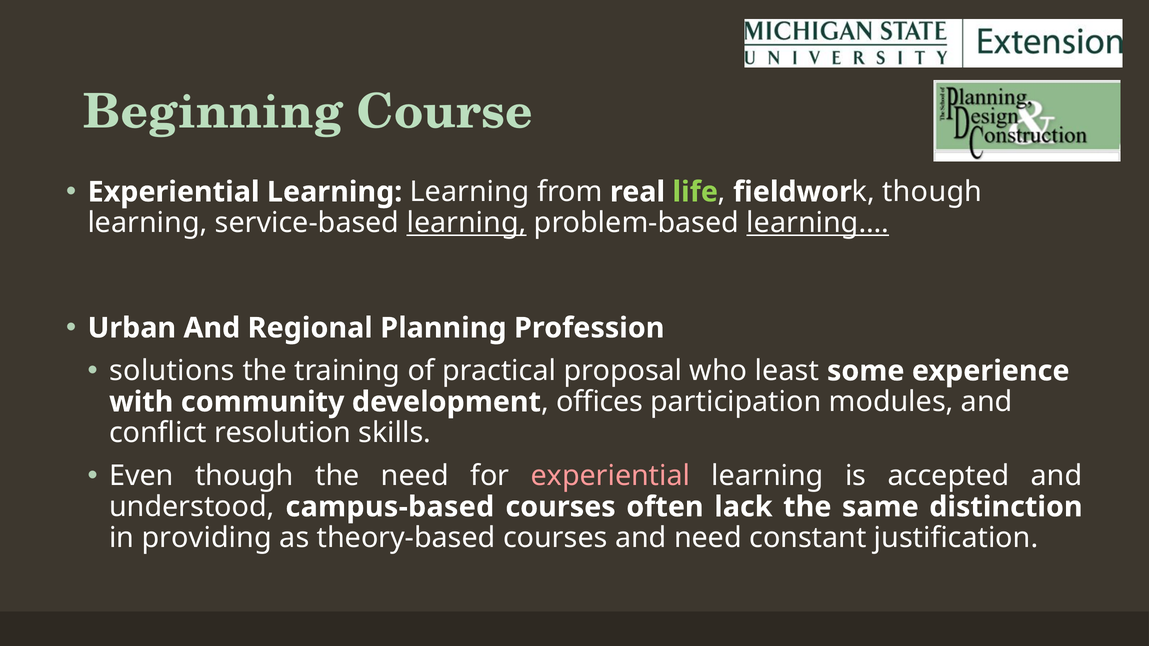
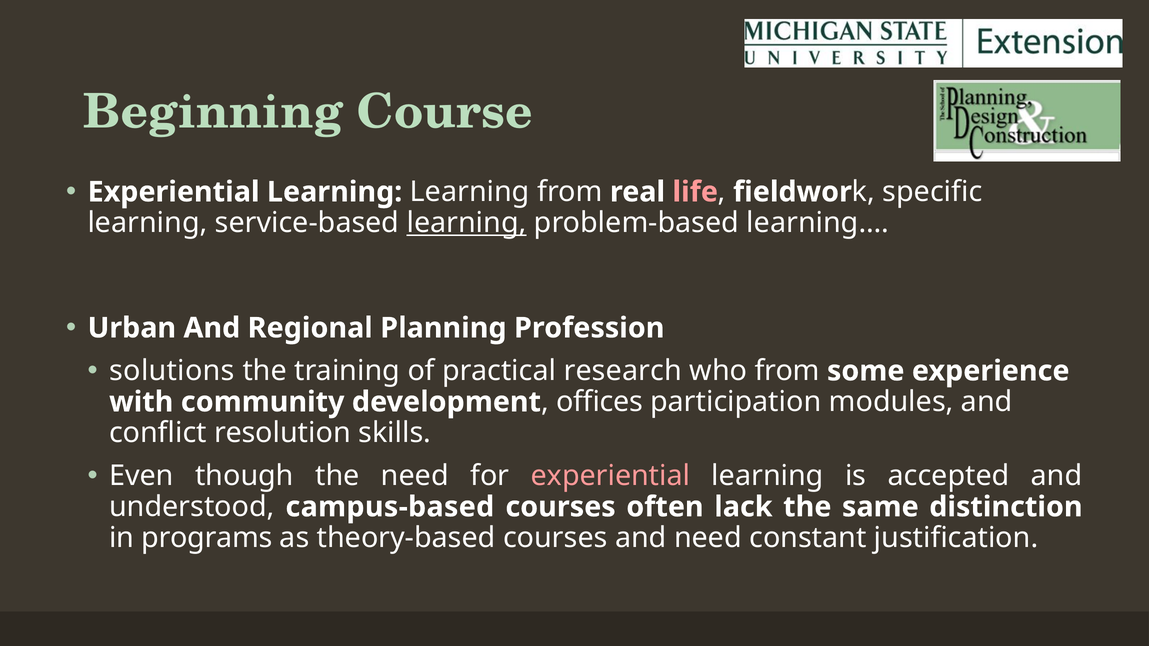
life colour: light green -> pink (695, 192)
though: though -> specific (932, 192)
learning… underline: present -> none (818, 223)
proposal: proposal -> research (623, 371)
who least: least -> from (787, 371)
providing: providing -> programs (207, 538)
